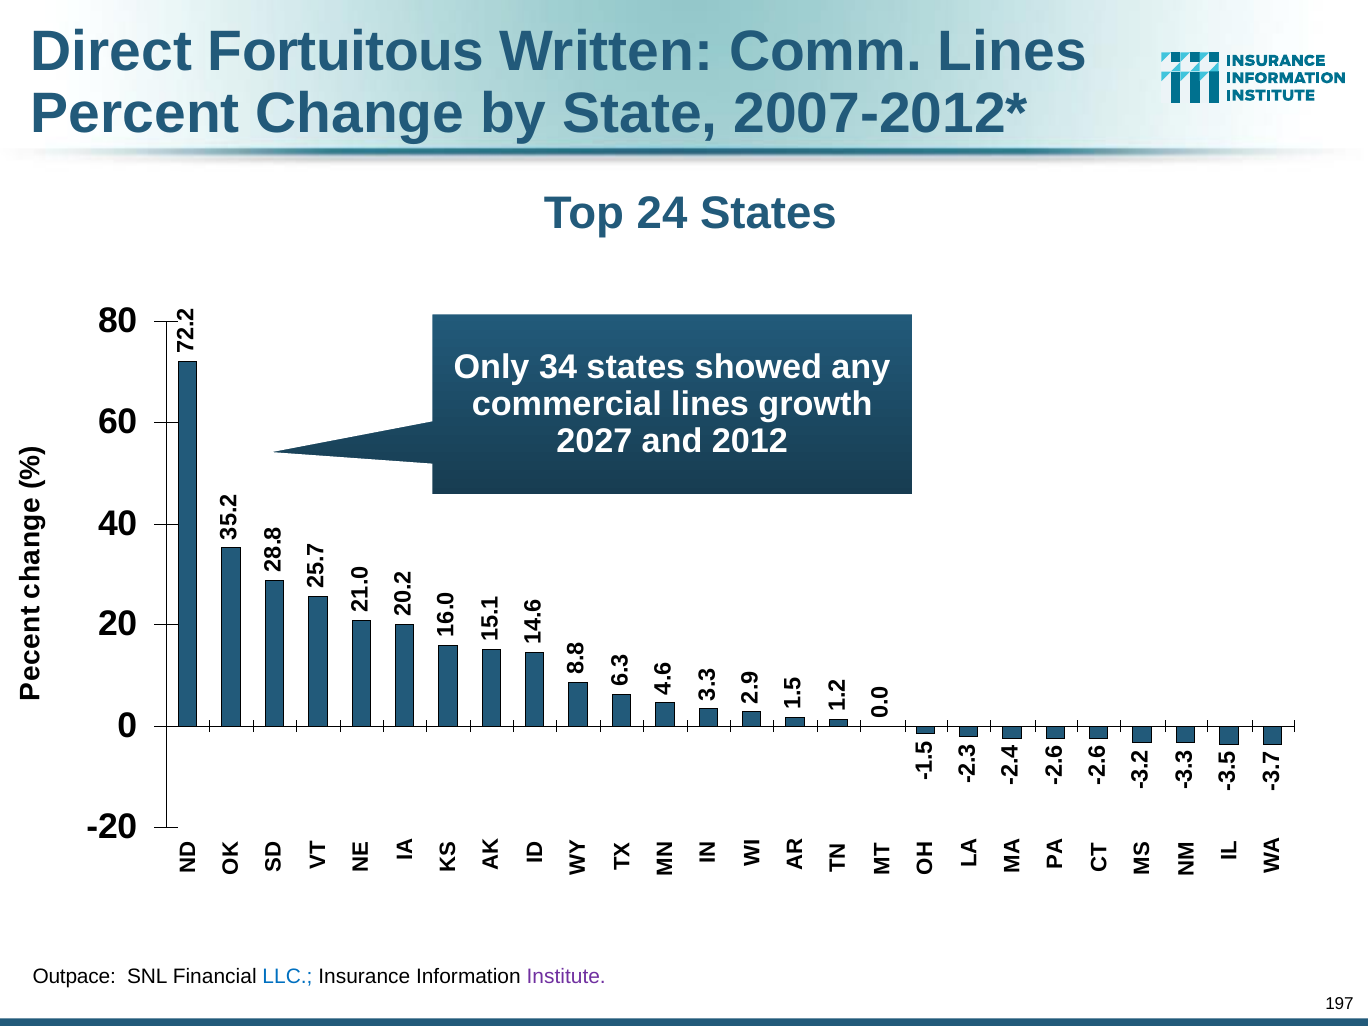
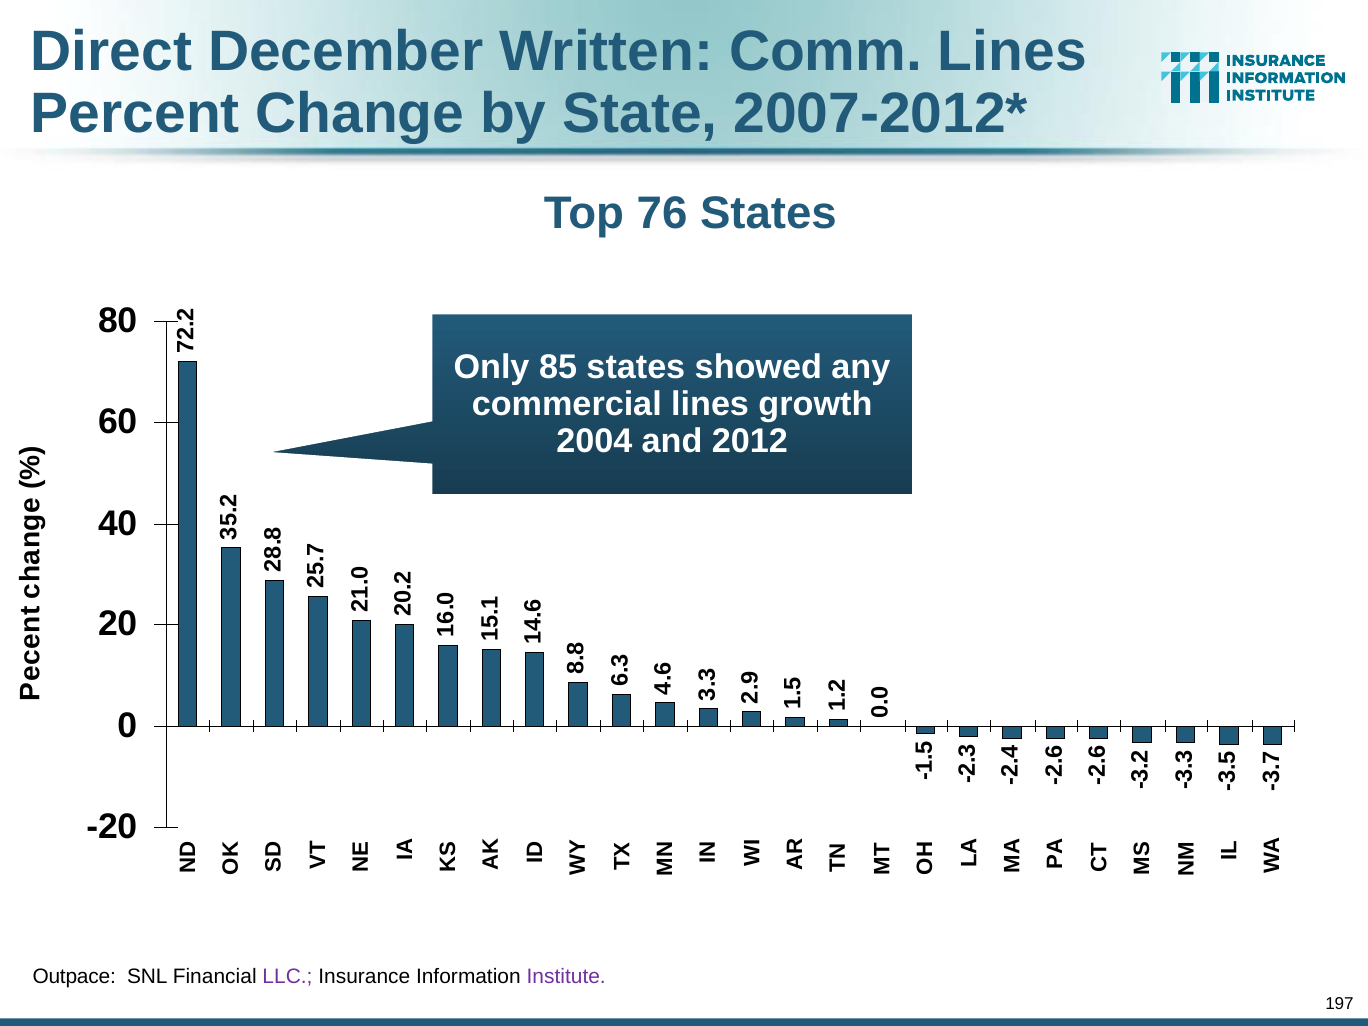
Fortuitous: Fortuitous -> December (346, 52)
24: 24 -> 76 (662, 214)
34: 34 -> 85 (558, 367)
2027: 2027 -> 2004 (594, 441)
LLC colour: blue -> purple (287, 976)
